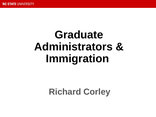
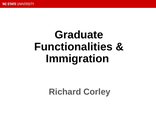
Administrators: Administrators -> Functionalities (73, 47)
